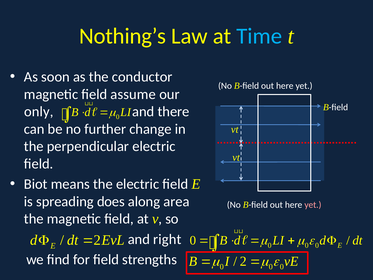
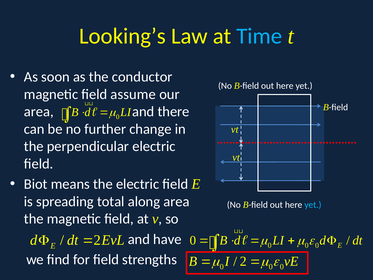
Nothing’s: Nothing’s -> Looking’s (122, 36)
only: only -> area (39, 112)
does: does -> total (111, 201)
yet colour: pink -> light blue (313, 205)
right: right -> have (167, 239)
